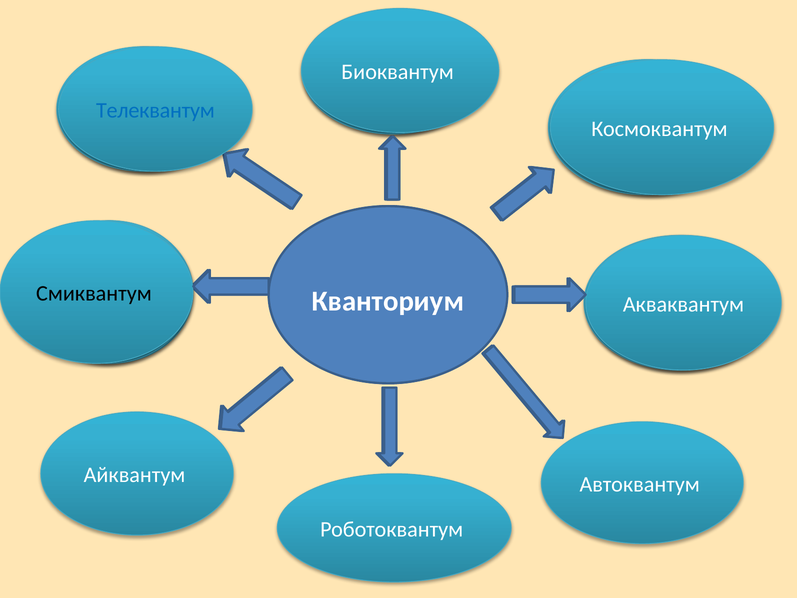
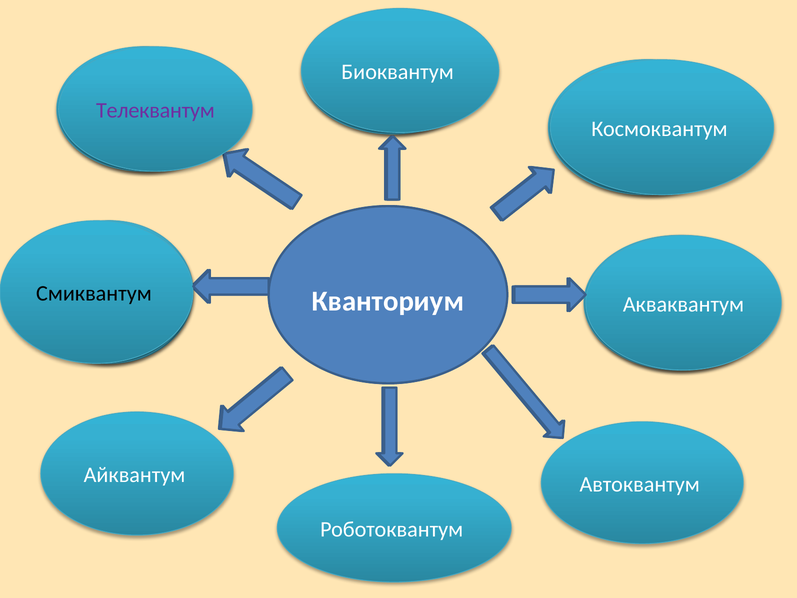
Телеквантум colour: blue -> purple (155, 110)
